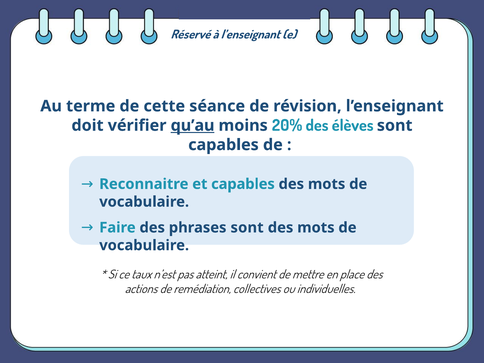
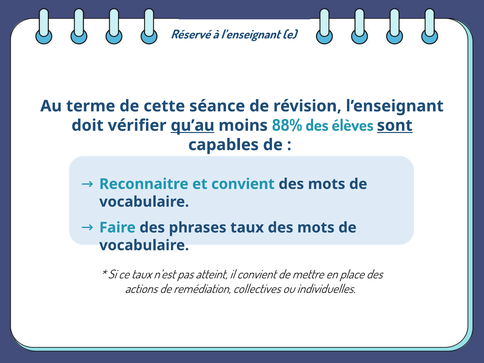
20%: 20% -> 88% (287, 125)
sont underline: none -> present (395, 125)
et capables: capables -> convient (243, 184)
phrases sont: sont -> taux (247, 228)
